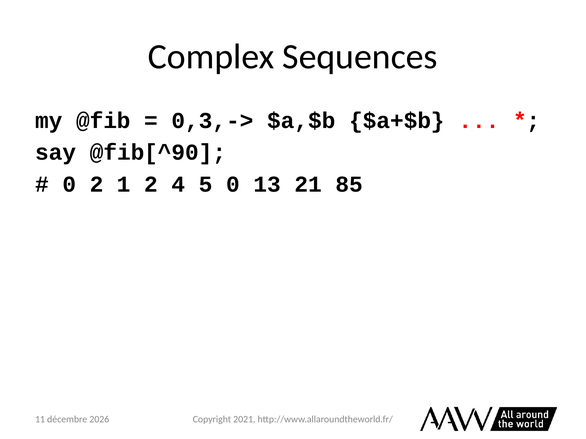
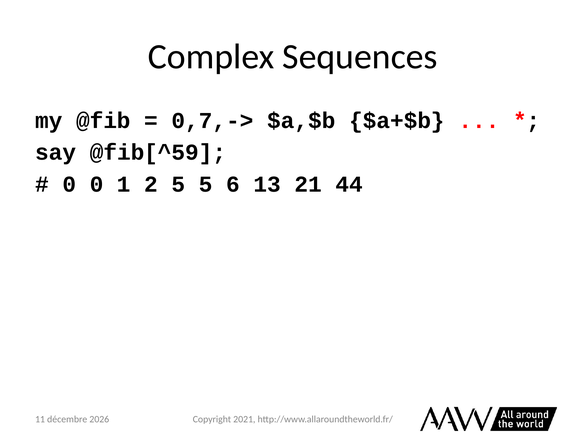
0,3,->: 0,3,-> -> 0,7,-> (213, 121)
@fib[^90: @fib[^90 -> @fib[^59 (158, 153)
0 2: 2 -> 0 (97, 184)
2 4: 4 -> 5 (178, 184)
5 0: 0 -> 6 (233, 184)
85: 85 -> 44 (349, 184)
